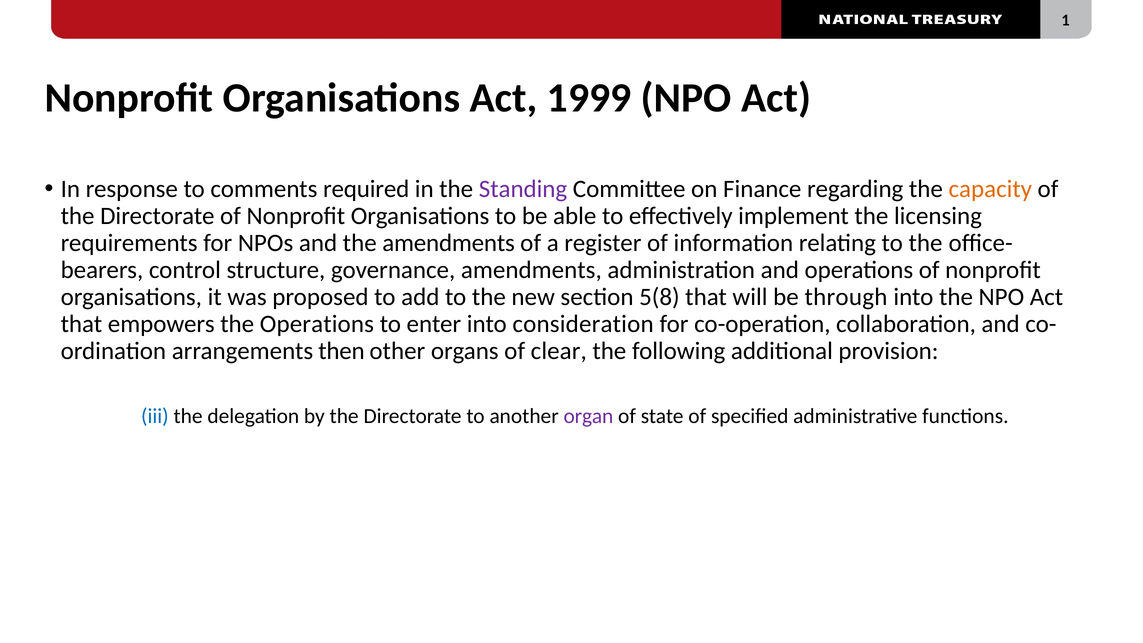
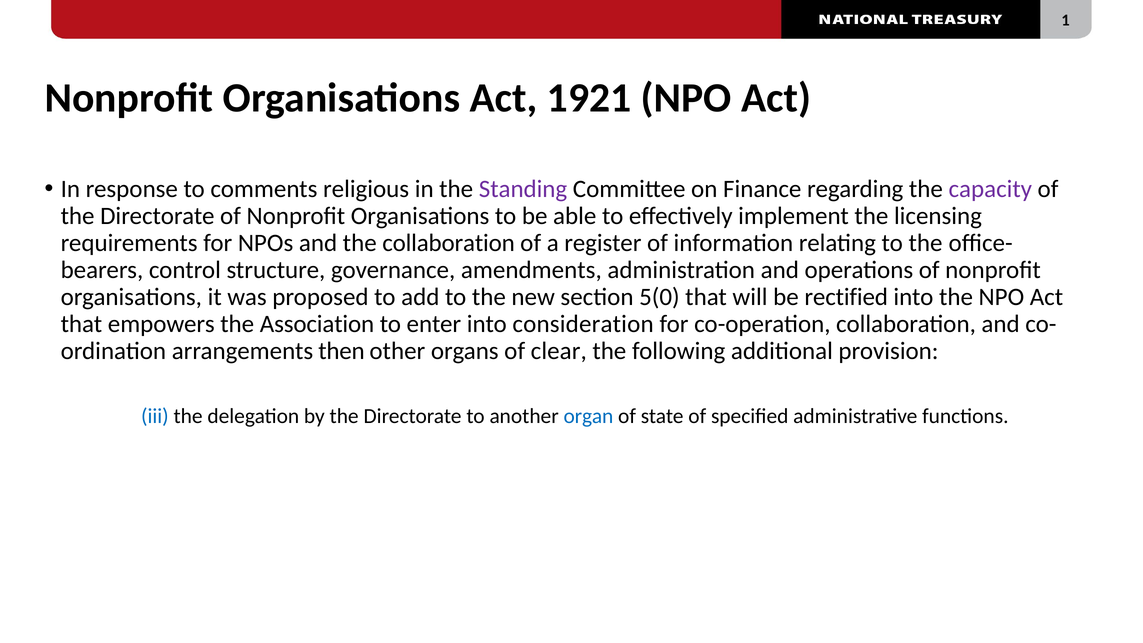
1999: 1999 -> 1921 (589, 98)
required: required -> religious (366, 189)
capacity colour: orange -> purple (990, 189)
the amendments: amendments -> collaboration (449, 243)
5(8: 5(8 -> 5(0 (659, 297)
through: through -> rectified (846, 297)
the Operations: Operations -> Association (317, 324)
organ colour: purple -> blue (588, 416)
